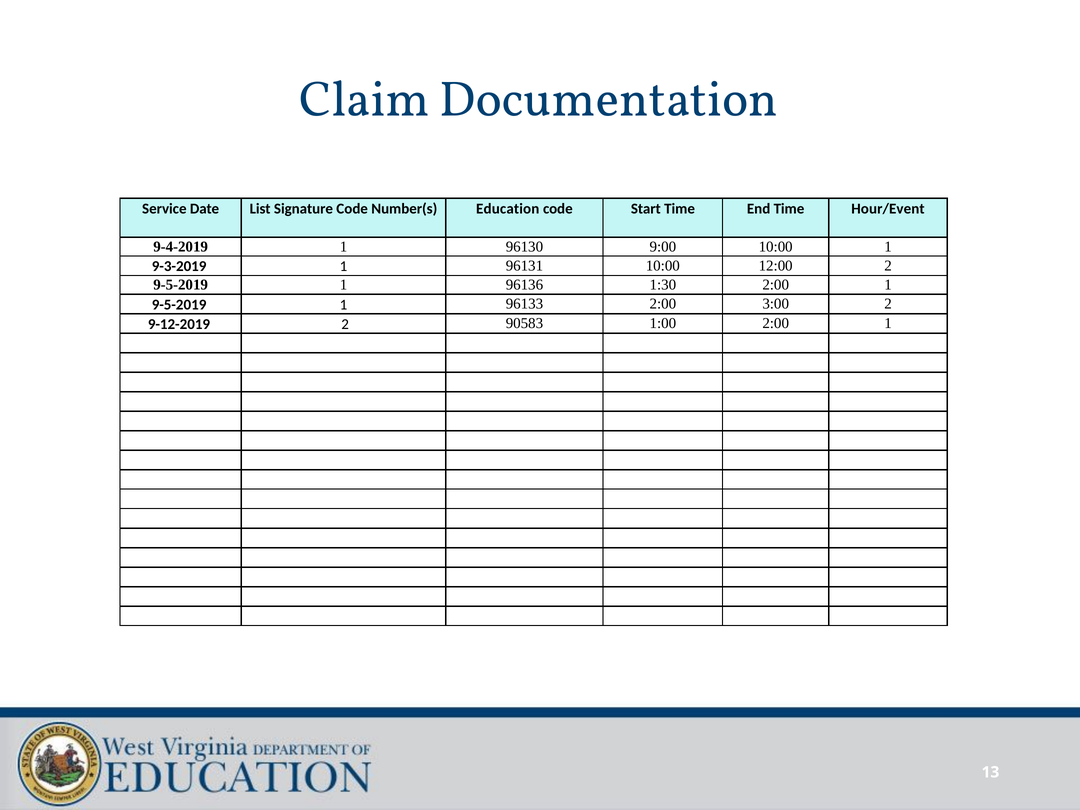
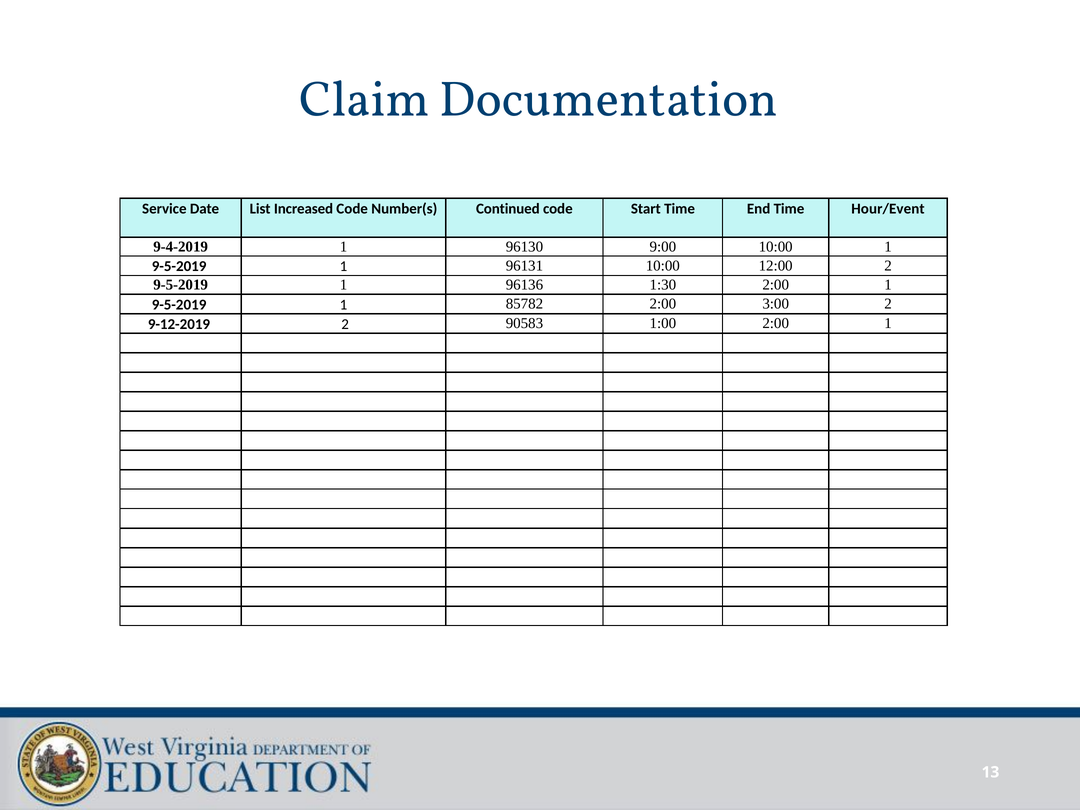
Signature: Signature -> Increased (304, 209)
Education: Education -> Continued (508, 209)
9-3-2019: 9-3-2019 -> 9-5-2019 (179, 267)
96133: 96133 -> 85782 (524, 304)
